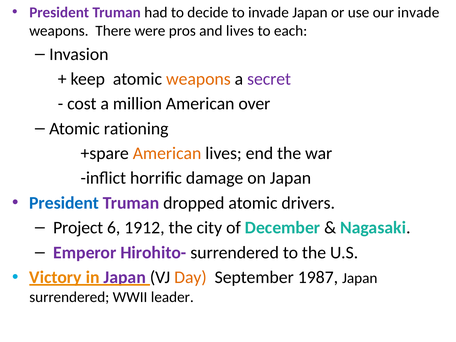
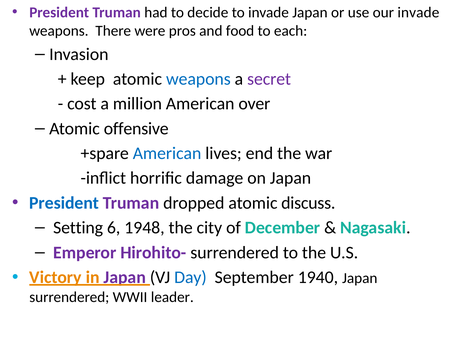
and lives: lives -> food (240, 31)
weapons colour: orange -> blue (198, 79)
rationing: rationing -> offensive (136, 129)
American colour: orange -> blue (167, 153)
drivers: drivers -> discuss (308, 203)
Project: Project -> Setting (78, 228)
1912: 1912 -> 1948 (144, 228)
Day colour: orange -> blue (190, 277)
1987: 1987 -> 1940 (318, 277)
